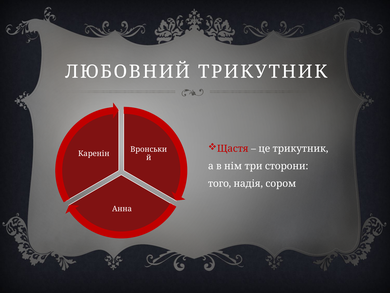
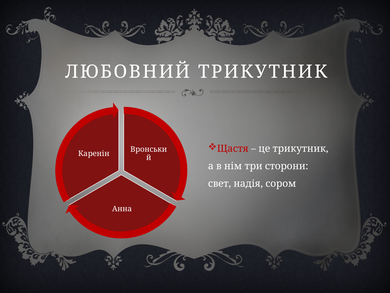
того: того -> свет (220, 183)
